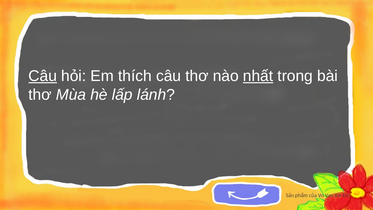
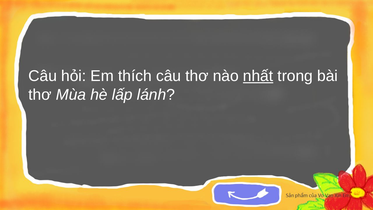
Câu underline: present -> none (43, 76)
